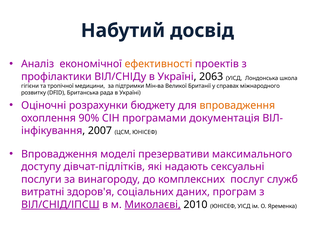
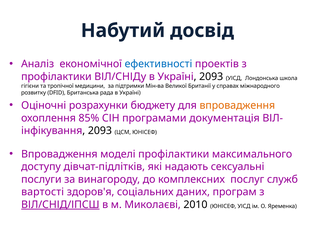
ефективності colour: orange -> blue (158, 64)
Україні 2063: 2063 -> 2093 (211, 76)
90%: 90% -> 85% (89, 118)
2007: 2007 -> 2093 (100, 130)
моделі презервативи: презервативи -> профілактики (174, 154)
витратні: витратні -> вартості (43, 191)
Миколаєві underline: present -> none (153, 204)
